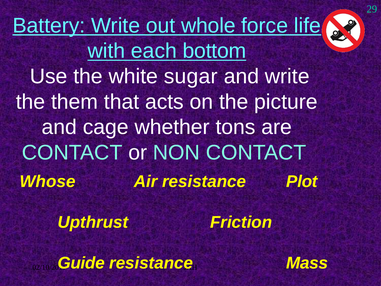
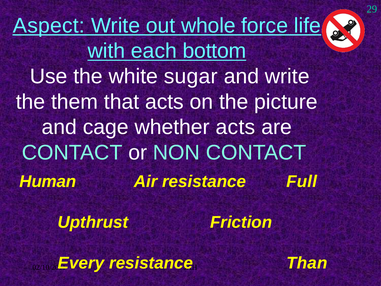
Battery: Battery -> Aspect (49, 26)
whether tons: tons -> acts (235, 127)
Whose: Whose -> Human (48, 181)
Plot: Plot -> Full (302, 181)
Guide: Guide -> Every (81, 263)
Mass: Mass -> Than (307, 263)
